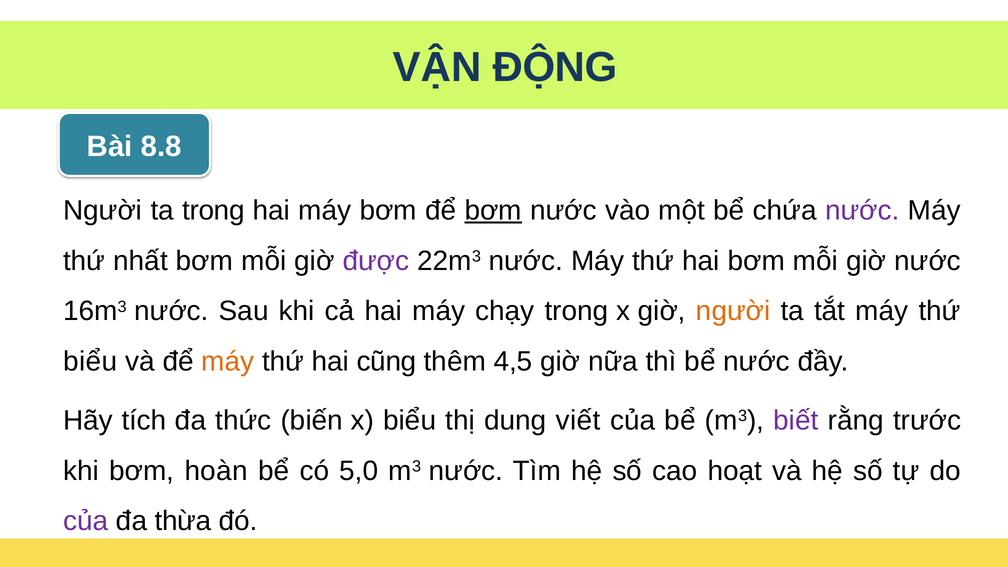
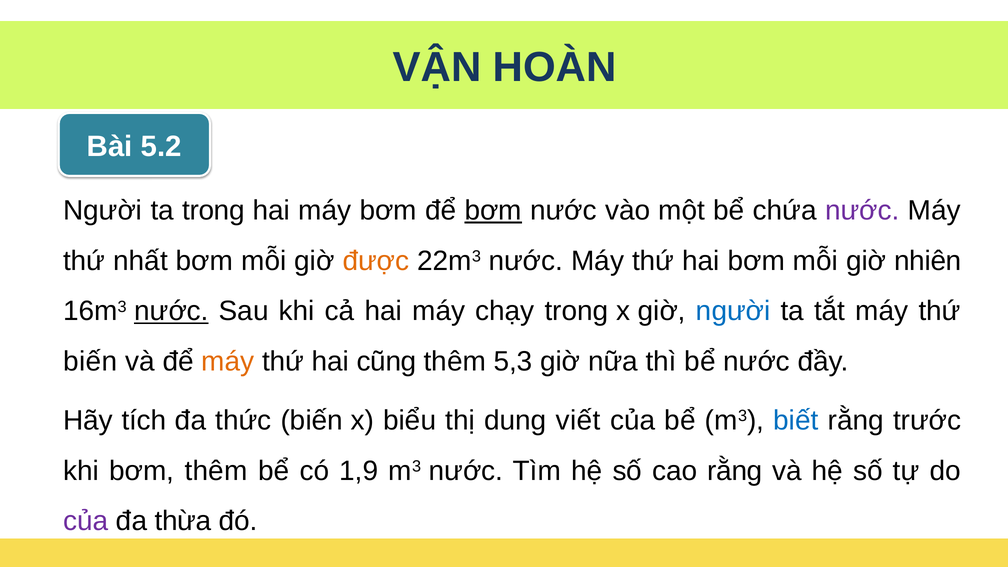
ĐỘNG: ĐỘNG -> HOÀN (555, 67)
8.8: 8.8 -> 5.2 (161, 146)
được colour: purple -> orange (376, 261)
giờ nước: nước -> nhiên (928, 261)
nước underline: none -> present (171, 311)
người colour: orange -> blue (733, 311)
biểu: biểu -> biến (90, 362)
4,5: 4,5 -> 5,3 (513, 362)
biết colour: purple -> blue (796, 420)
bơm hoàn: hoàn -> thêm (216, 471)
5,0: 5,0 -> 1,9 (359, 471)
cao hoạt: hoạt -> rằng (735, 471)
